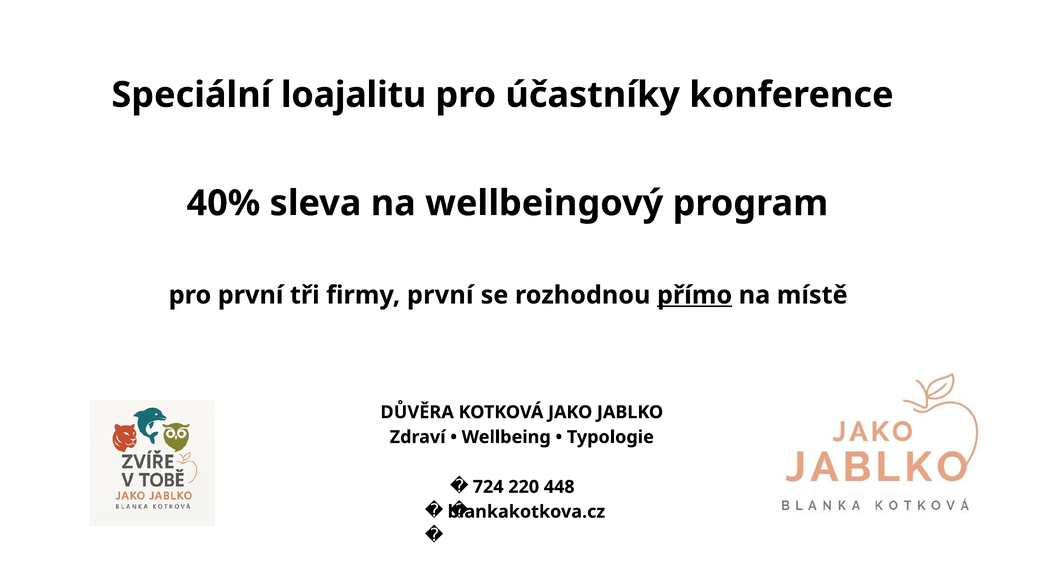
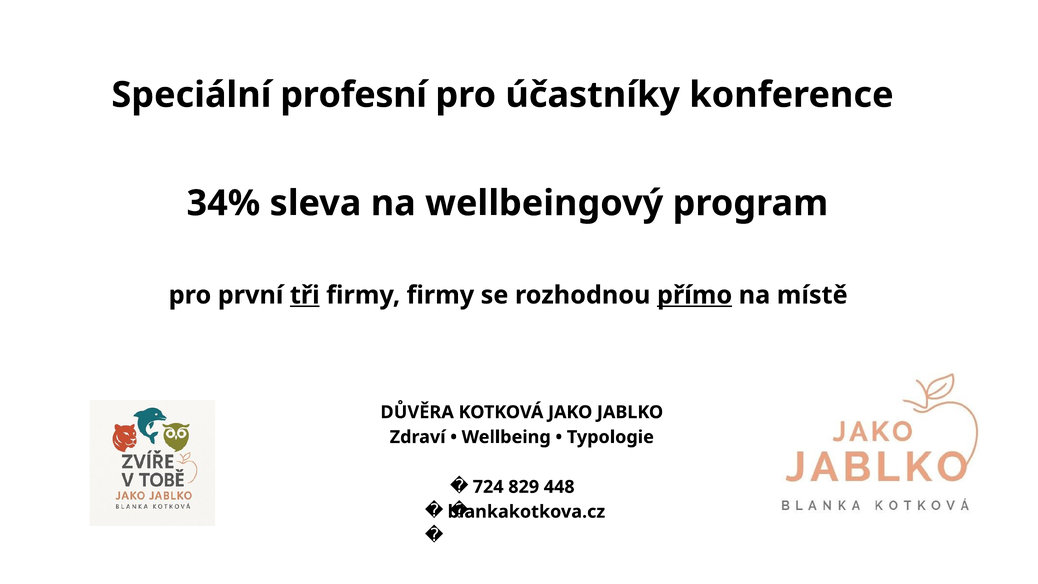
loajalitu: loajalitu -> profesní (354, 95)
40%: 40% -> 34% (223, 203)
tři underline: none -> present (305, 295)
firmy první: první -> firmy (440, 295)
220: 220 -> 829 (524, 487)
